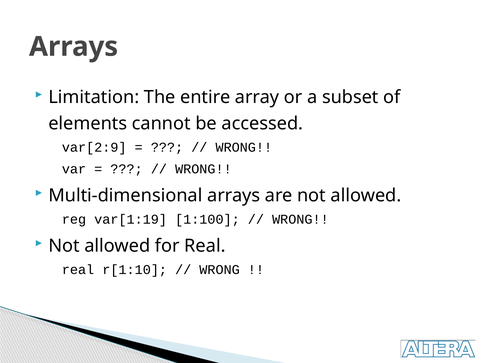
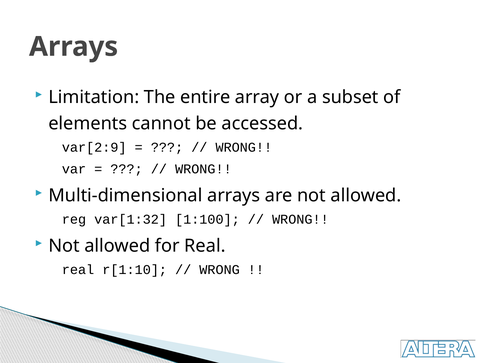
var[1:19: var[1:19 -> var[1:32 (131, 219)
